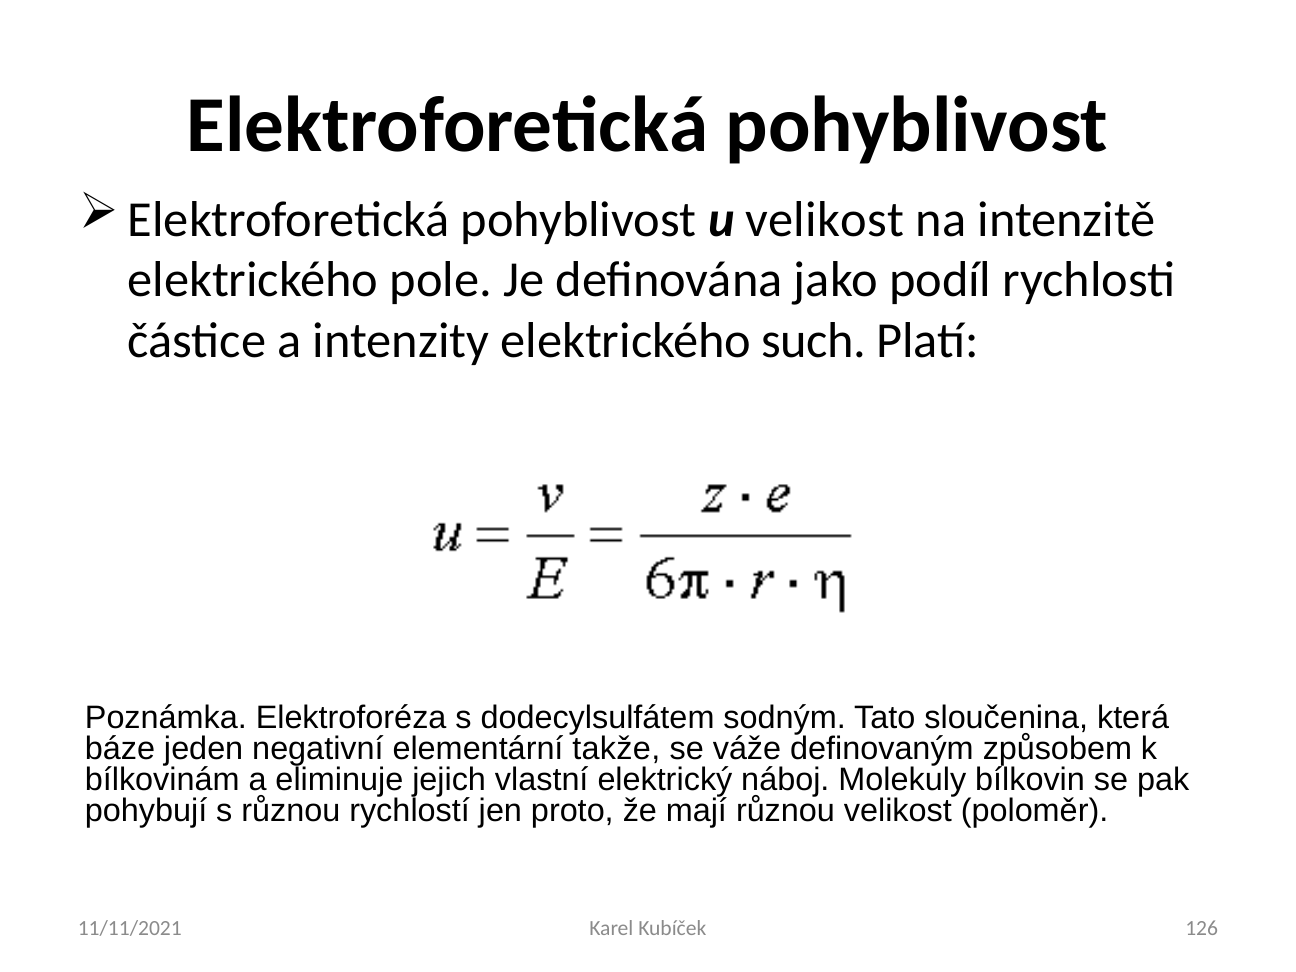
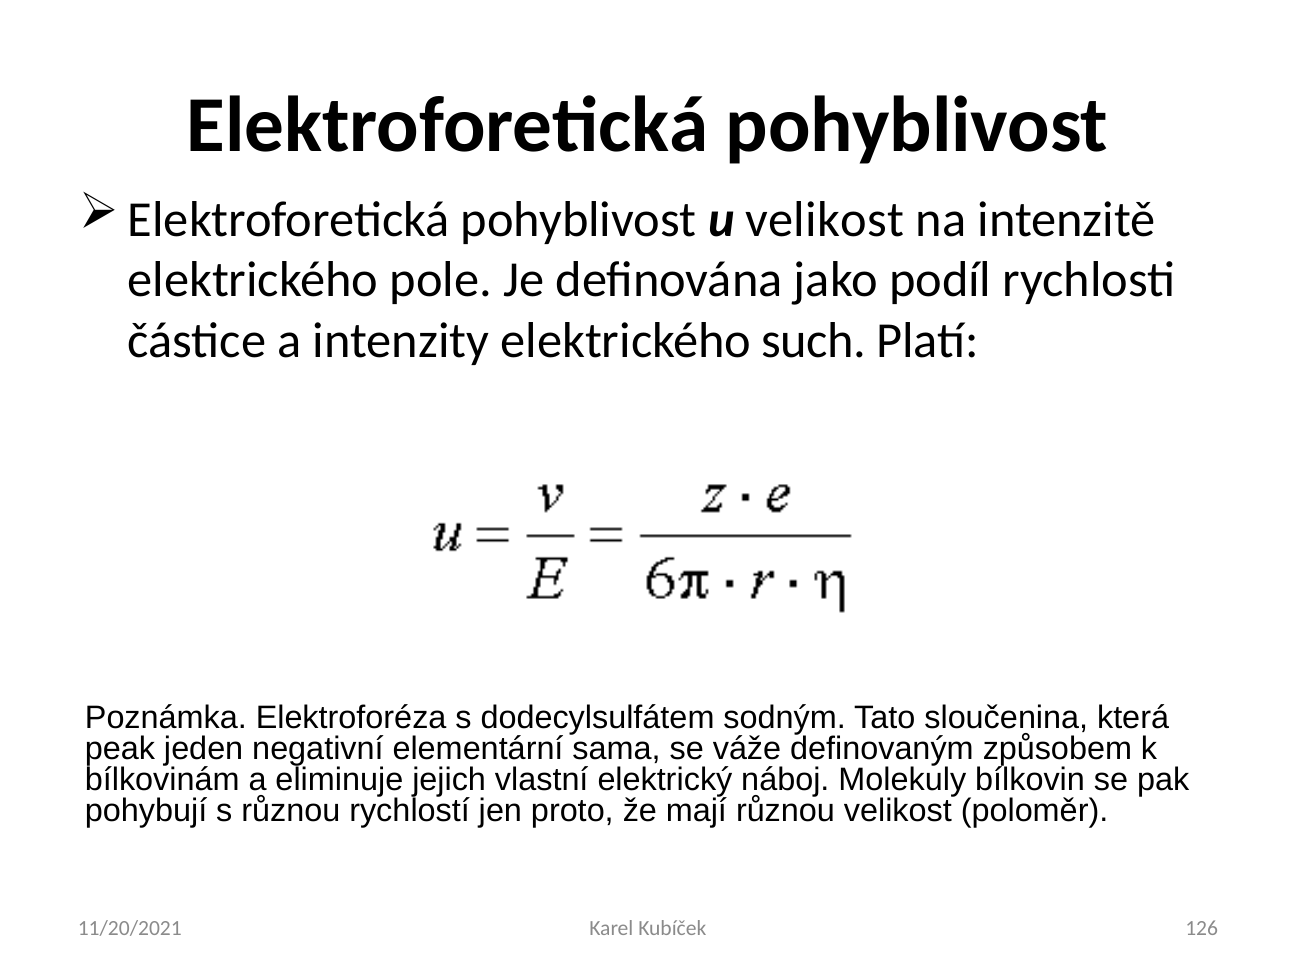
báze: báze -> peak (120, 749)
takže: takže -> sama (616, 749)
11/11/2021: 11/11/2021 -> 11/20/2021 (130, 928)
